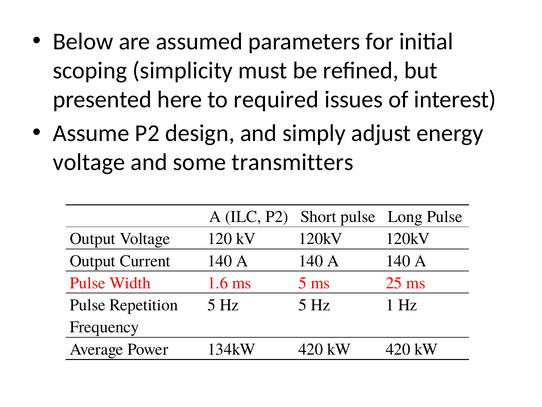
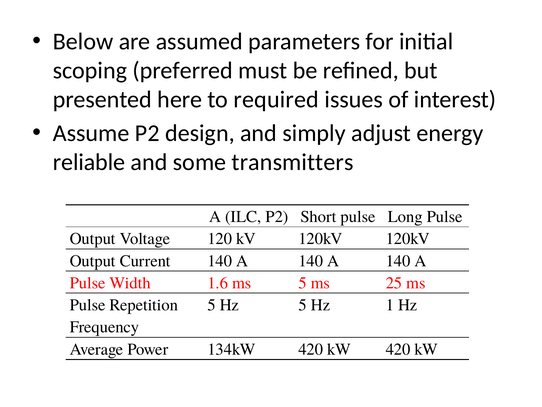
simplicity: simplicity -> preferred (183, 70)
voltage: voltage -> reliable (89, 162)
